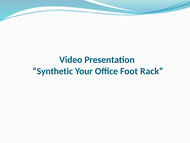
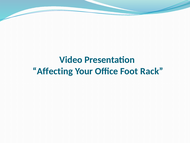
Synthetic: Synthetic -> Affecting (53, 71)
